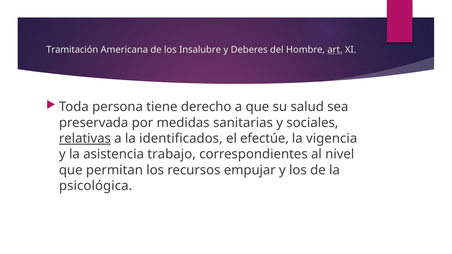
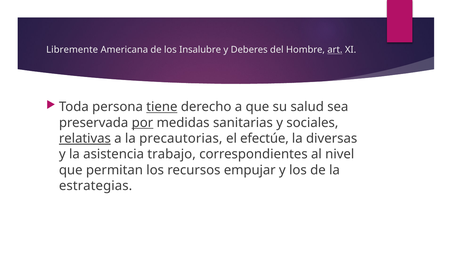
Tramitación: Tramitación -> Libremente (72, 50)
tiene underline: none -> present (162, 107)
por underline: none -> present (142, 123)
identificados: identificados -> precautorias (181, 139)
vigencia: vigencia -> diversas (332, 139)
psicológica: psicológica -> estrategias (96, 186)
